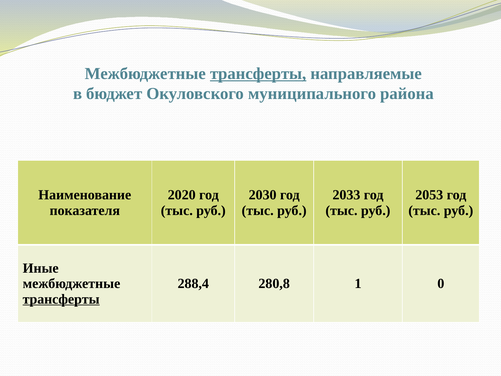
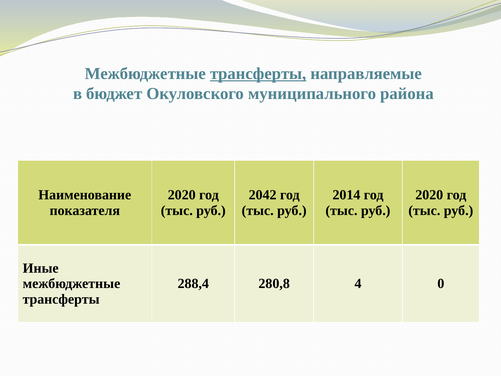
2030: 2030 -> 2042 (263, 195)
2033: 2033 -> 2014 (346, 195)
2053: 2053 -> 2020 (429, 195)
1: 1 -> 4 (358, 283)
трансферты underline: present -> none (61, 299)
